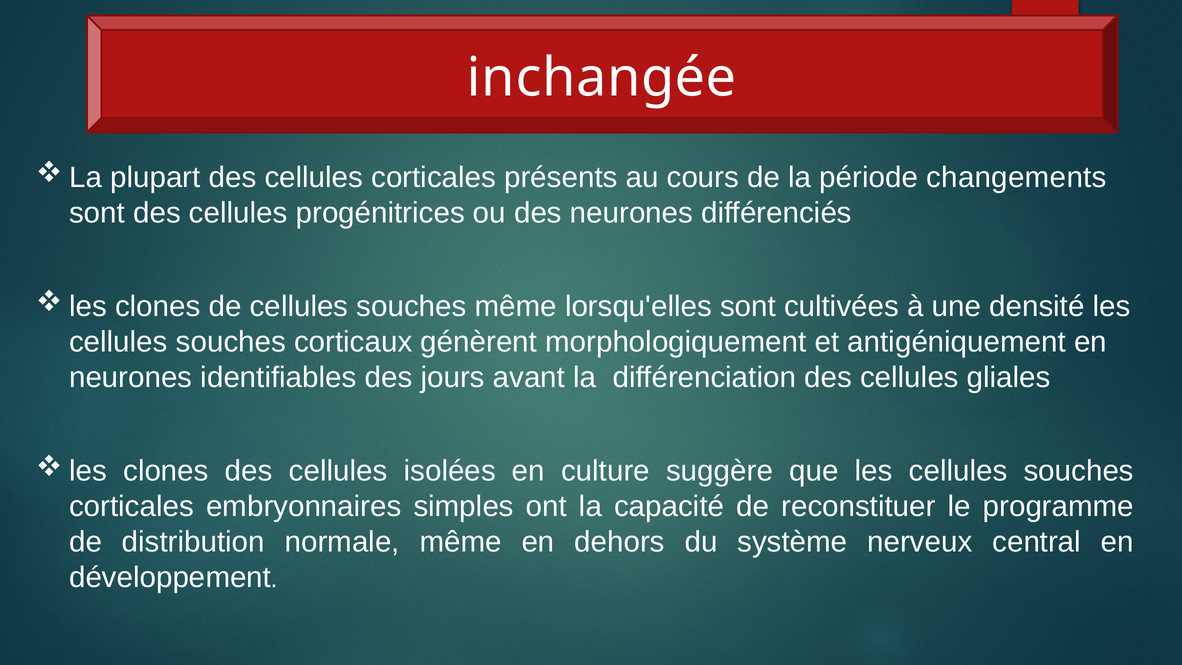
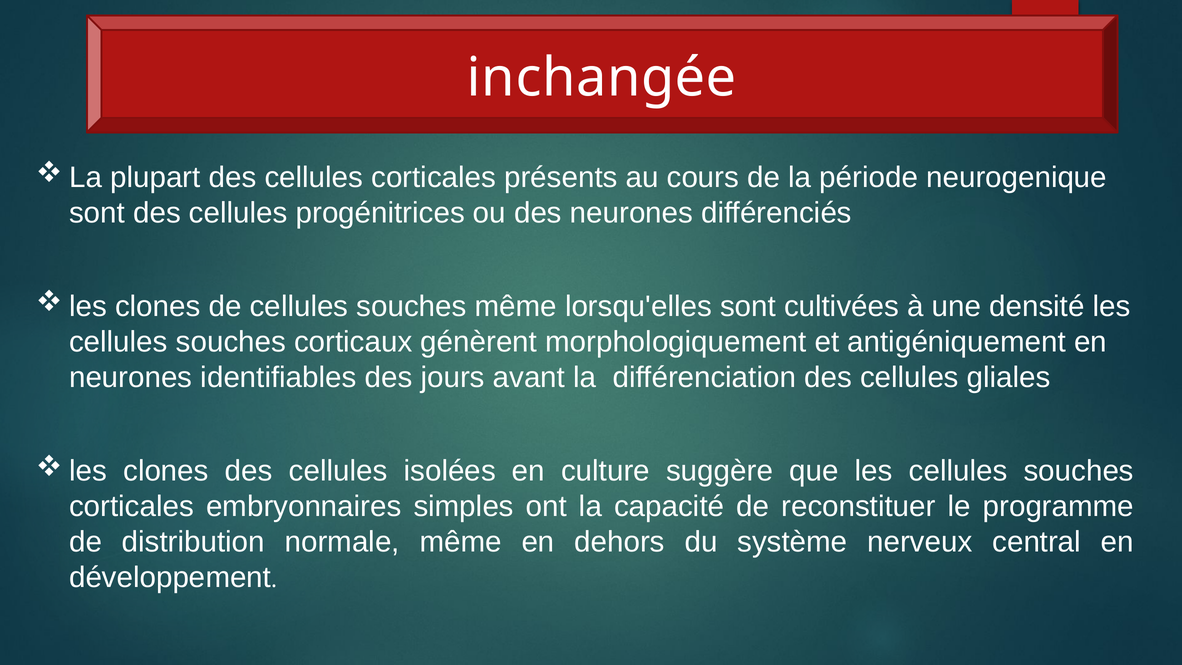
changements: changements -> neurogenique (1017, 177)
